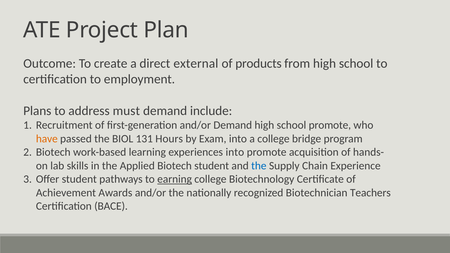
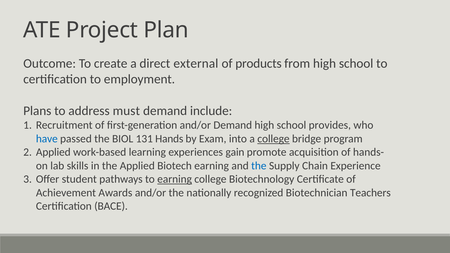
school promote: promote -> provides (330, 125)
have colour: orange -> blue (47, 139)
Hours: Hours -> Hands (169, 139)
college underline: none -> present (273, 139)
Biotech: Biotech -> Applied (53, 152)
experiences into: into -> gain (235, 152)
Biotech student: student -> earning (212, 166)
